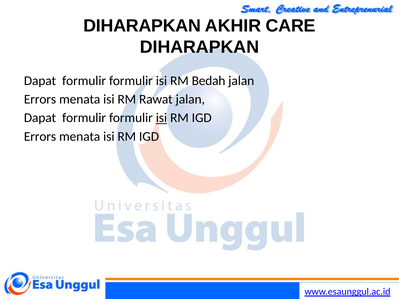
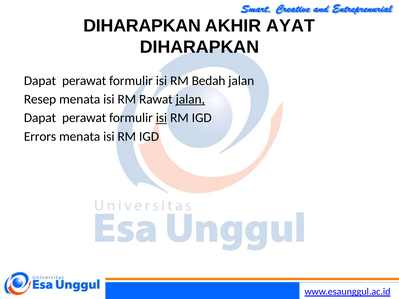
CARE: CARE -> AYAT (290, 26)
formulir: formulir -> perawat (84, 81)
Errors: Errors -> Resep (40, 99)
jalan underline: none -> present (190, 99)
formulir: formulir -> perawat (84, 118)
